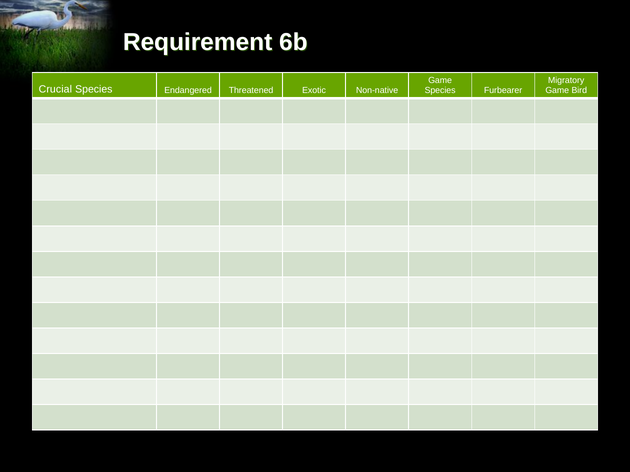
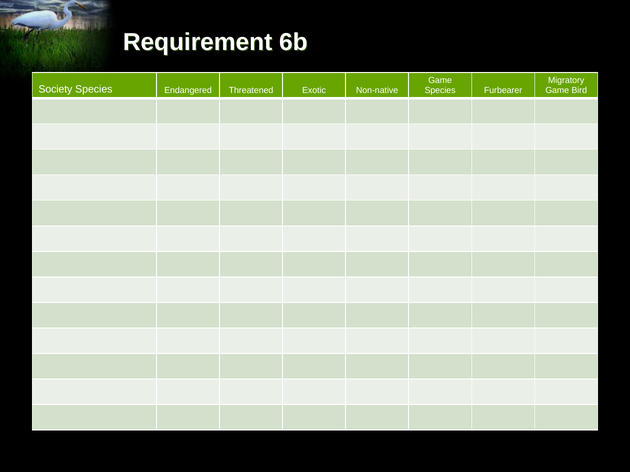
Crucial: Crucial -> Society (55, 90)
